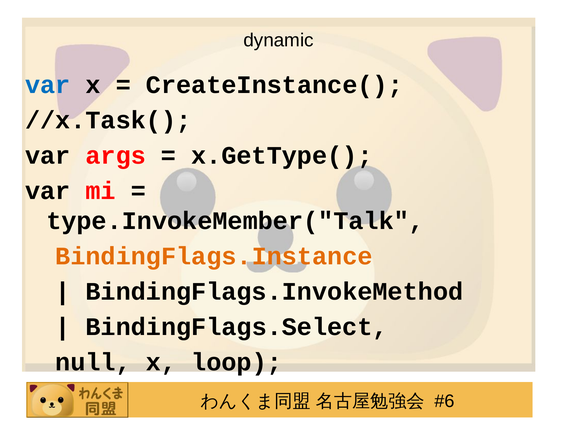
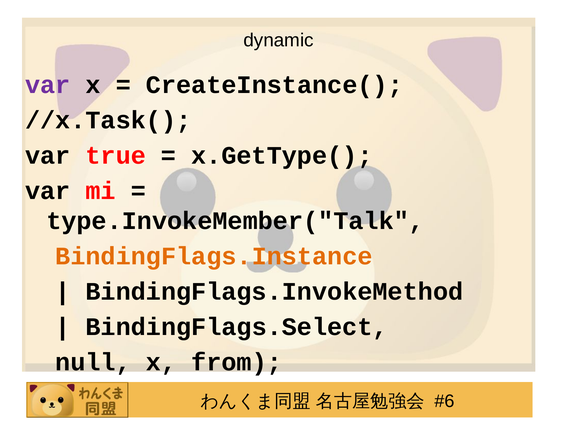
var colour: blue -> purple (48, 85)
args: args -> true (116, 155)
loop: loop -> from (237, 362)
